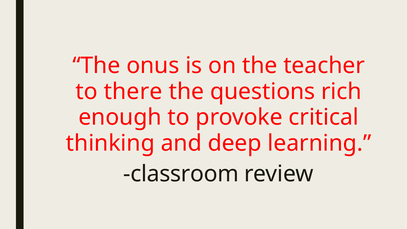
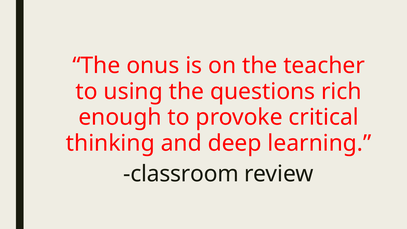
there: there -> using (133, 91)
